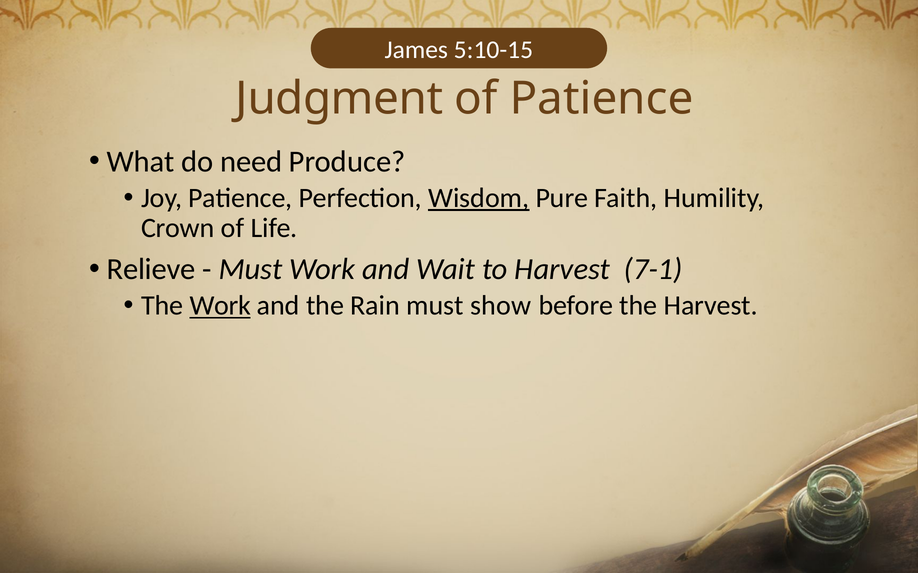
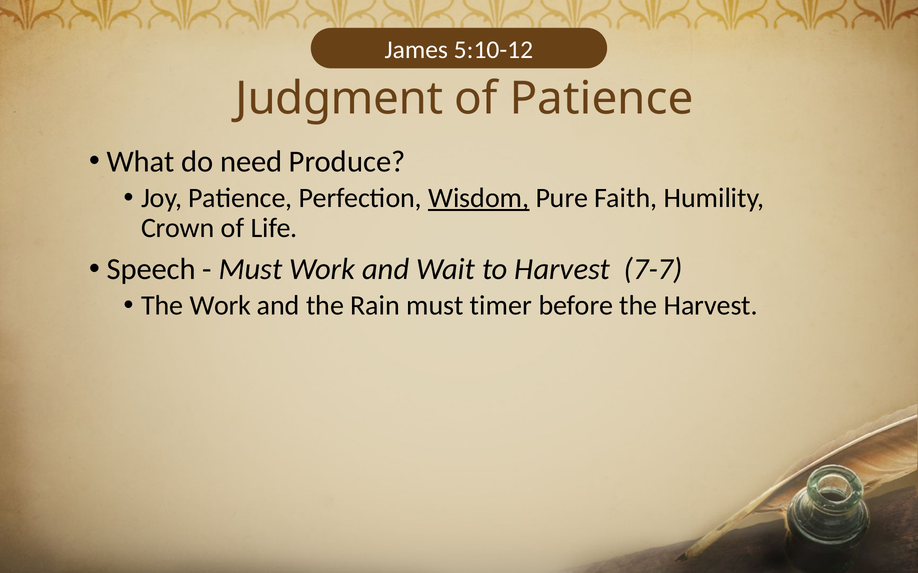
5:10-15: 5:10-15 -> 5:10-12 (493, 50)
Relieve: Relieve -> Speech (151, 270)
7-1: 7-1 -> 7-7 (653, 270)
Work underline: present -> none (220, 306)
show: show -> timer (501, 306)
